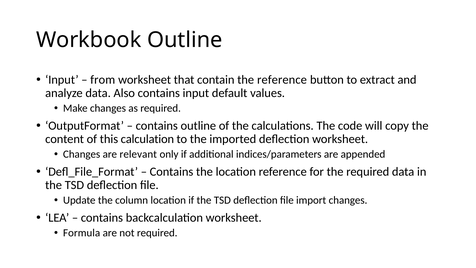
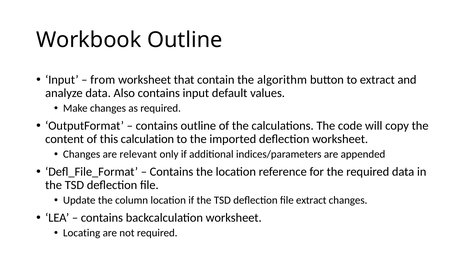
the reference: reference -> algorithm (282, 80)
file import: import -> extract (311, 200)
Formula: Formula -> Locating (82, 233)
